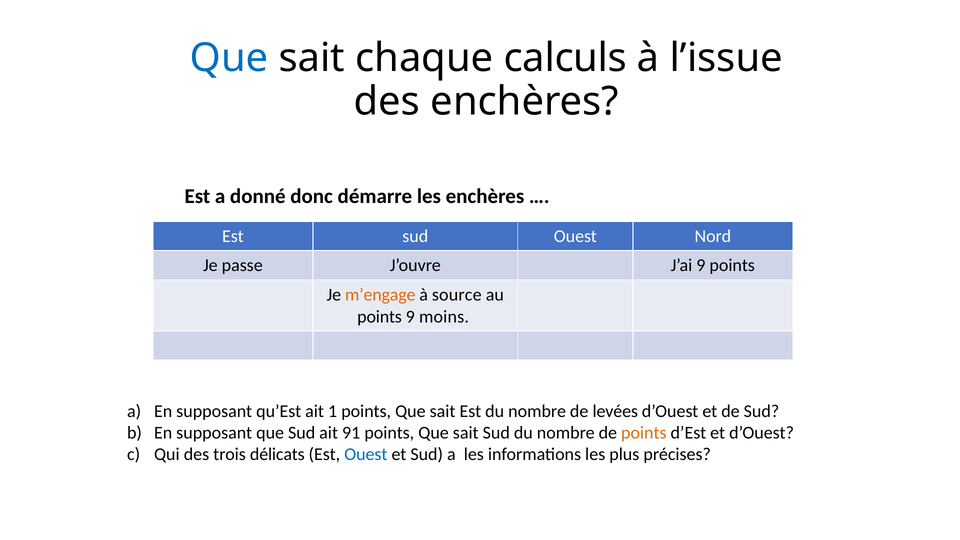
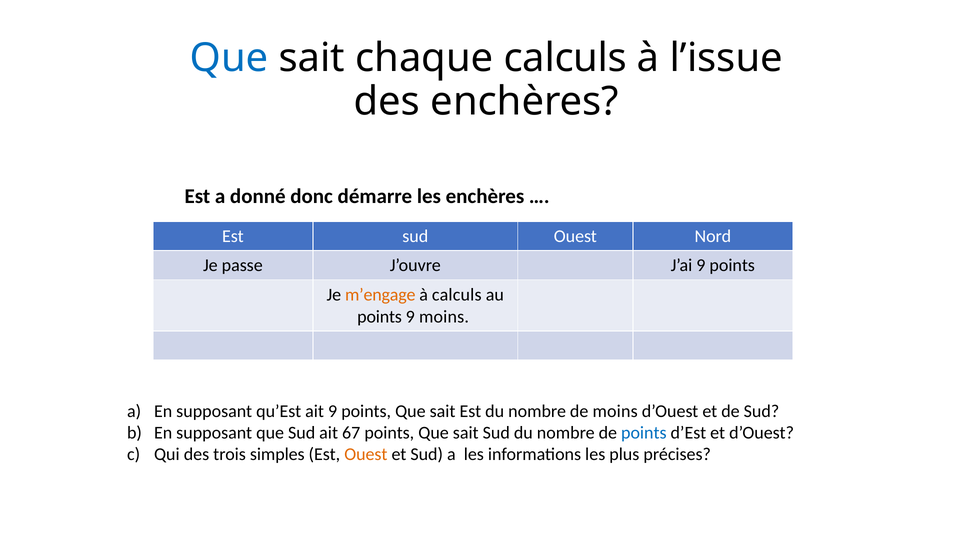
à source: source -> calculs (457, 295)
ait 1: 1 -> 9 (333, 411)
de levées: levées -> moins (615, 411)
91: 91 -> 67 (351, 433)
points colour: orange -> blue (644, 433)
délicats: délicats -> simples (277, 454)
Ouest colour: blue -> orange (366, 454)
